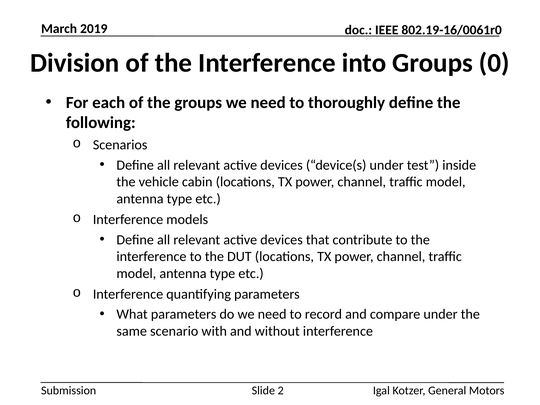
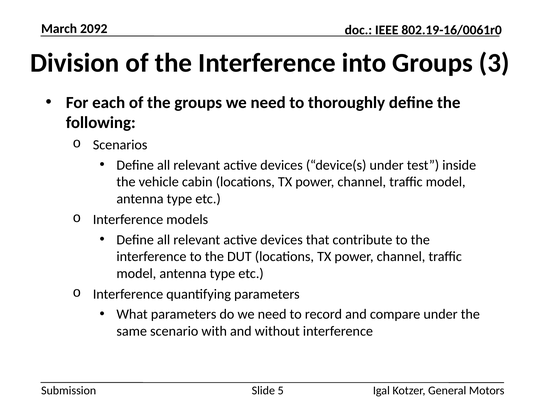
2019: 2019 -> 2092 (94, 29)
0: 0 -> 3 (494, 63)
2: 2 -> 5 (281, 390)
